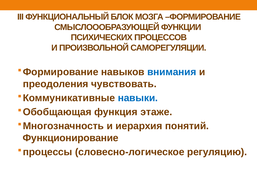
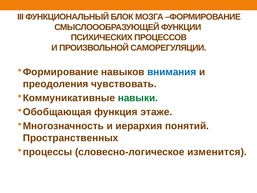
навыки colour: blue -> green (138, 98)
Функционирование: Функционирование -> Пространственных (71, 138)
регуляцию: регуляцию -> изменится (217, 152)
